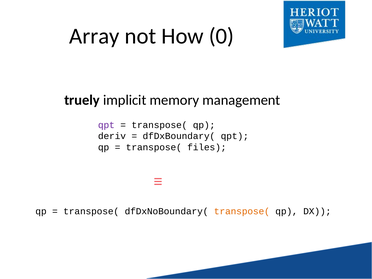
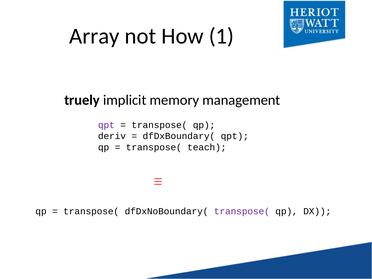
0: 0 -> 1 (221, 36)
files: files -> teach (207, 147)
transpose( colour: orange -> purple (242, 211)
